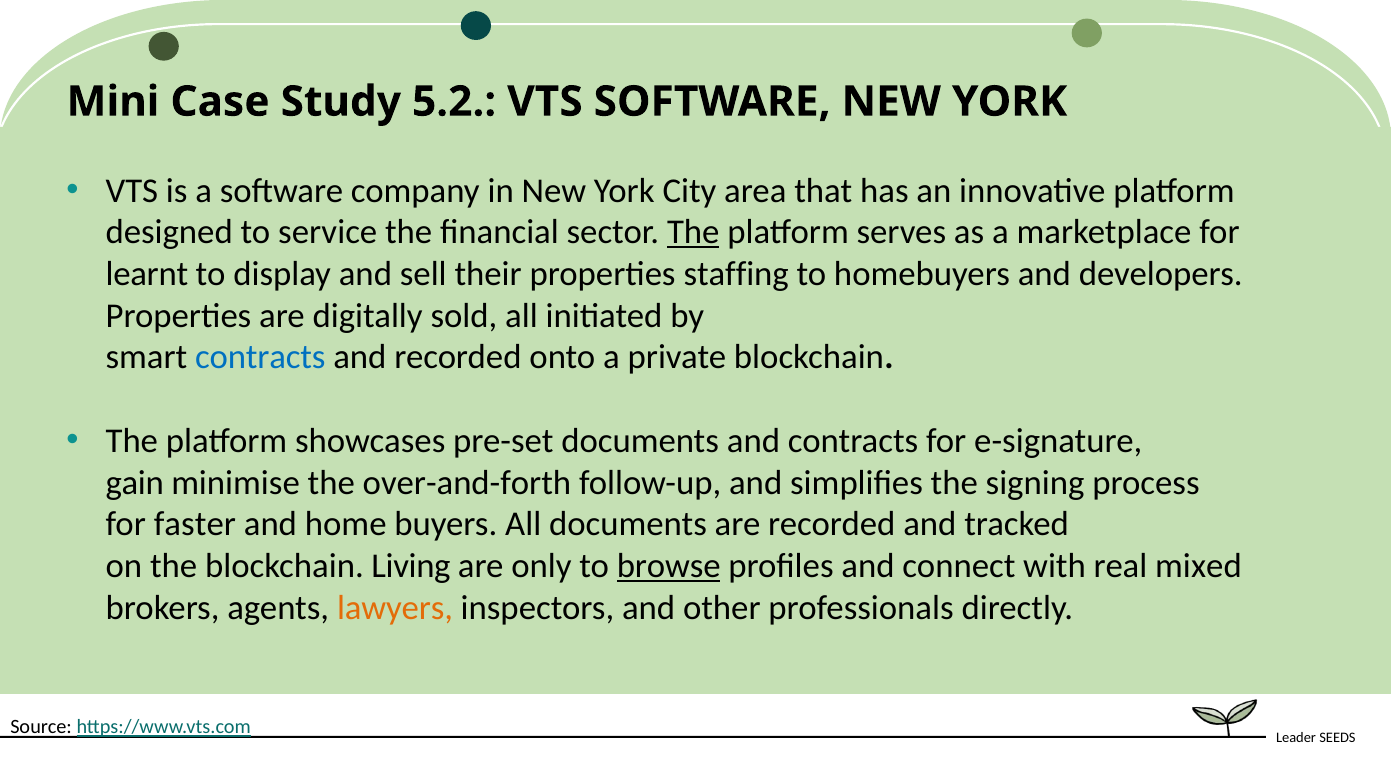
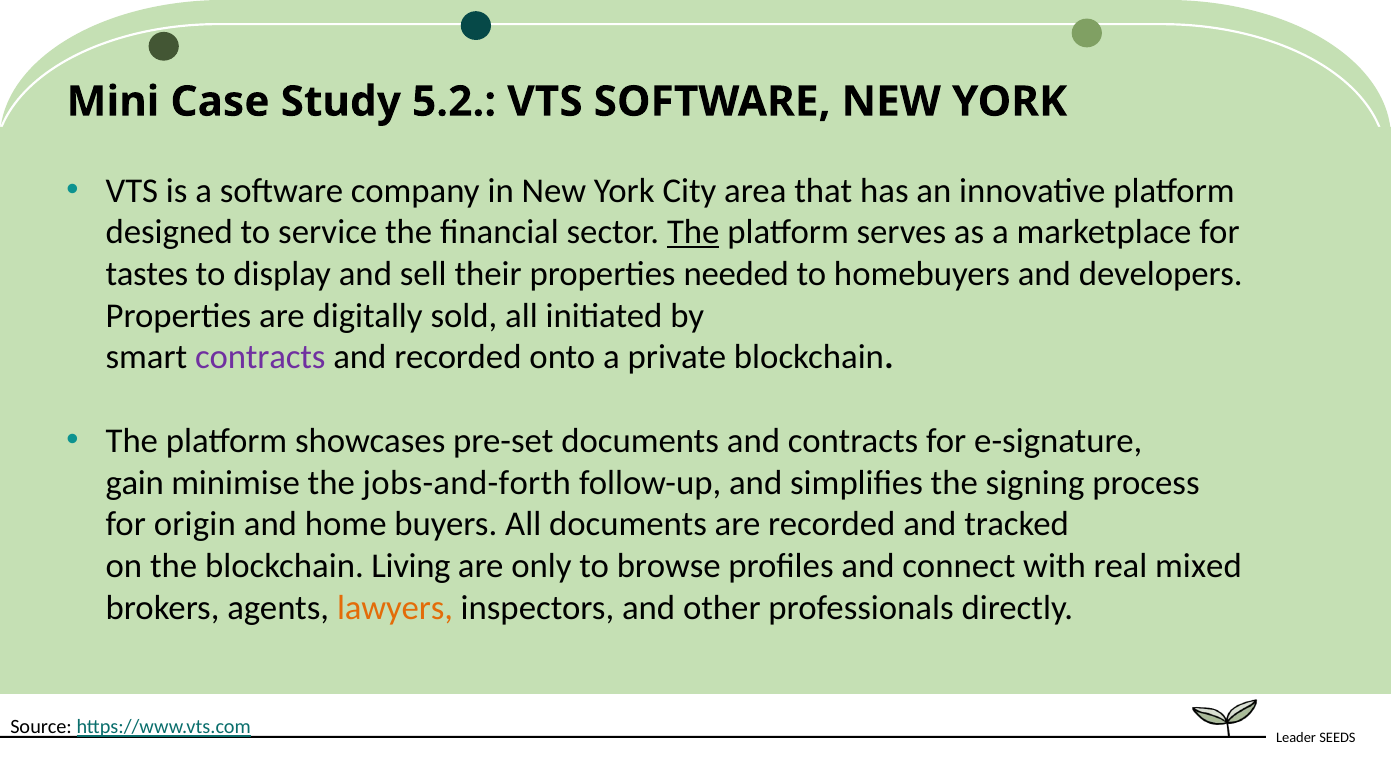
learnt: learnt -> tastes (147, 274)
staffing: staffing -> needed (736, 274)
contracts colour: blue -> purple (260, 358)
over-and-forth: over-and-forth -> jobs-and-forth (467, 483)
faster: faster -> origin (195, 525)
browse underline: present -> none (669, 566)
